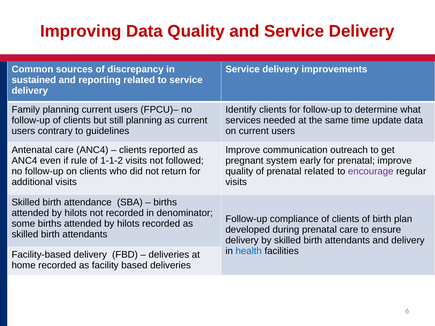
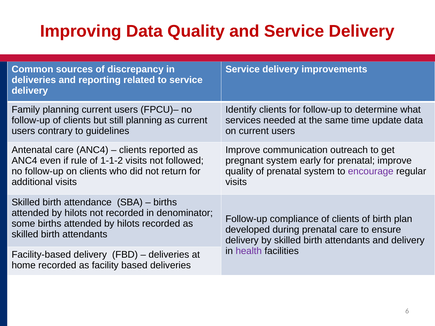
sustained: sustained -> deliveries (34, 80)
prenatal related: related -> system (319, 172)
health colour: blue -> purple (249, 251)
